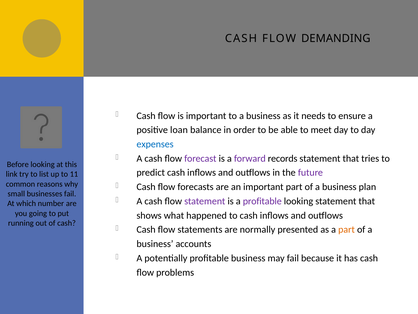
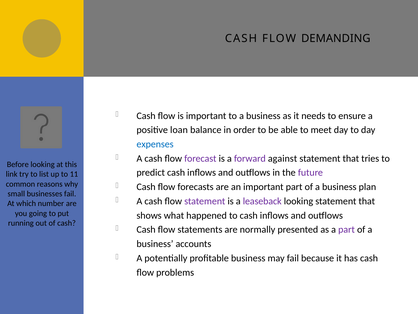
records: records -> against (283, 158)
a profitable: profitable -> leaseback (262, 201)
part colour: orange -> purple (347, 229)
